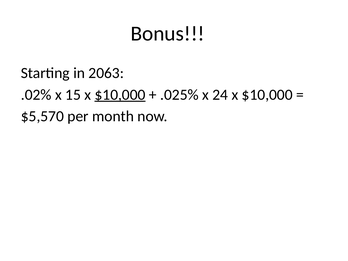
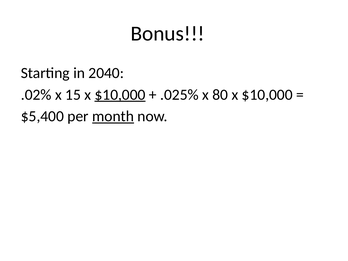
2063: 2063 -> 2040 (106, 73)
24: 24 -> 80 (220, 95)
$5,570: $5,570 -> $5,400 (42, 116)
month underline: none -> present (113, 116)
